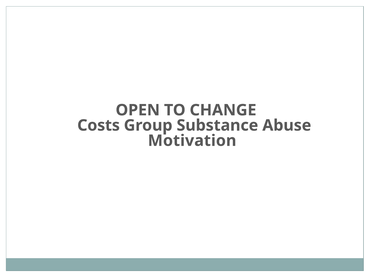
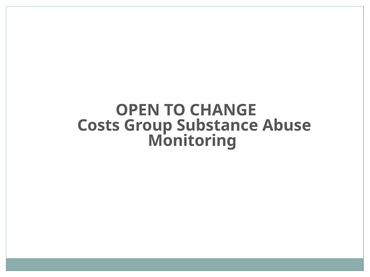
Motivation: Motivation -> Monitoring (192, 141)
